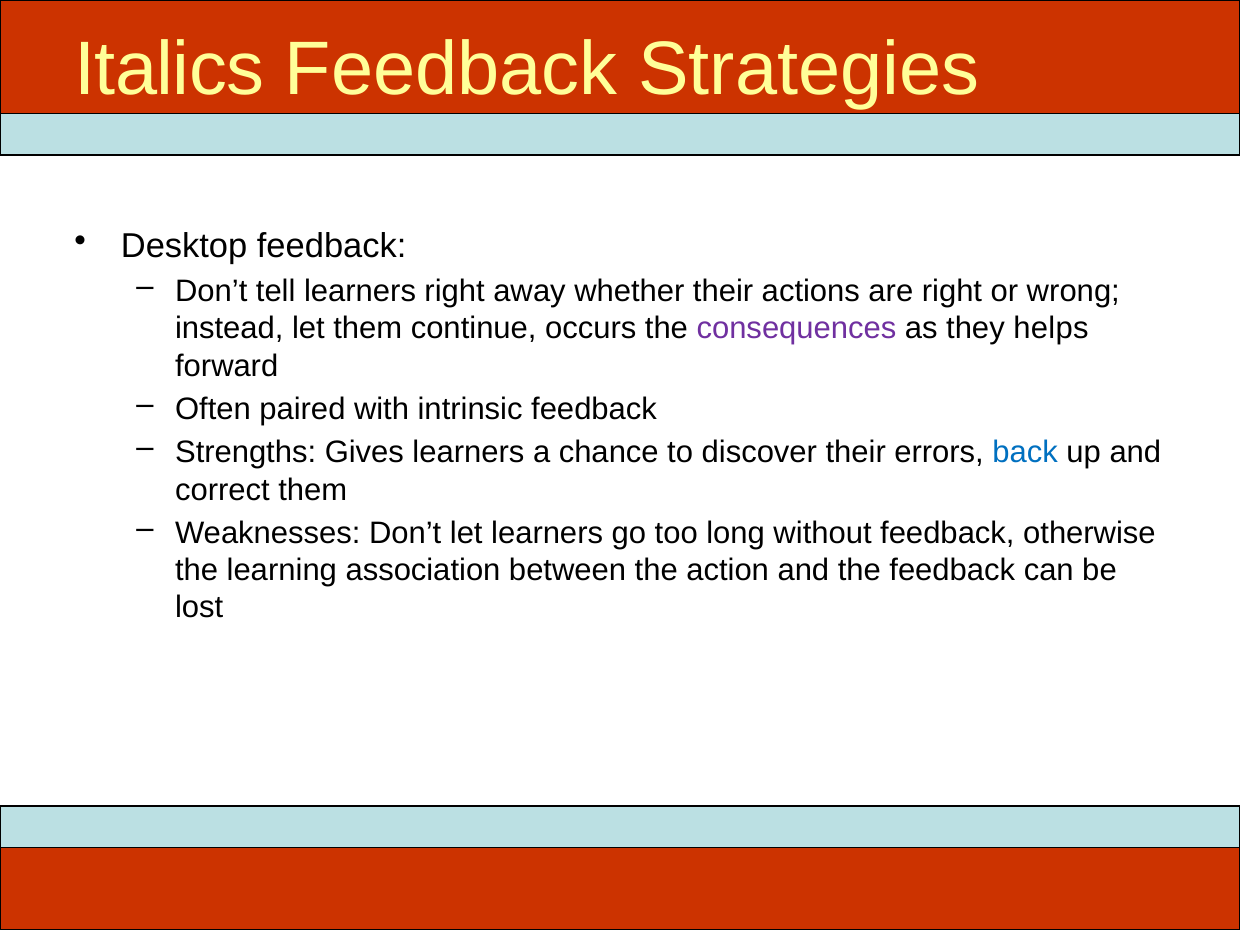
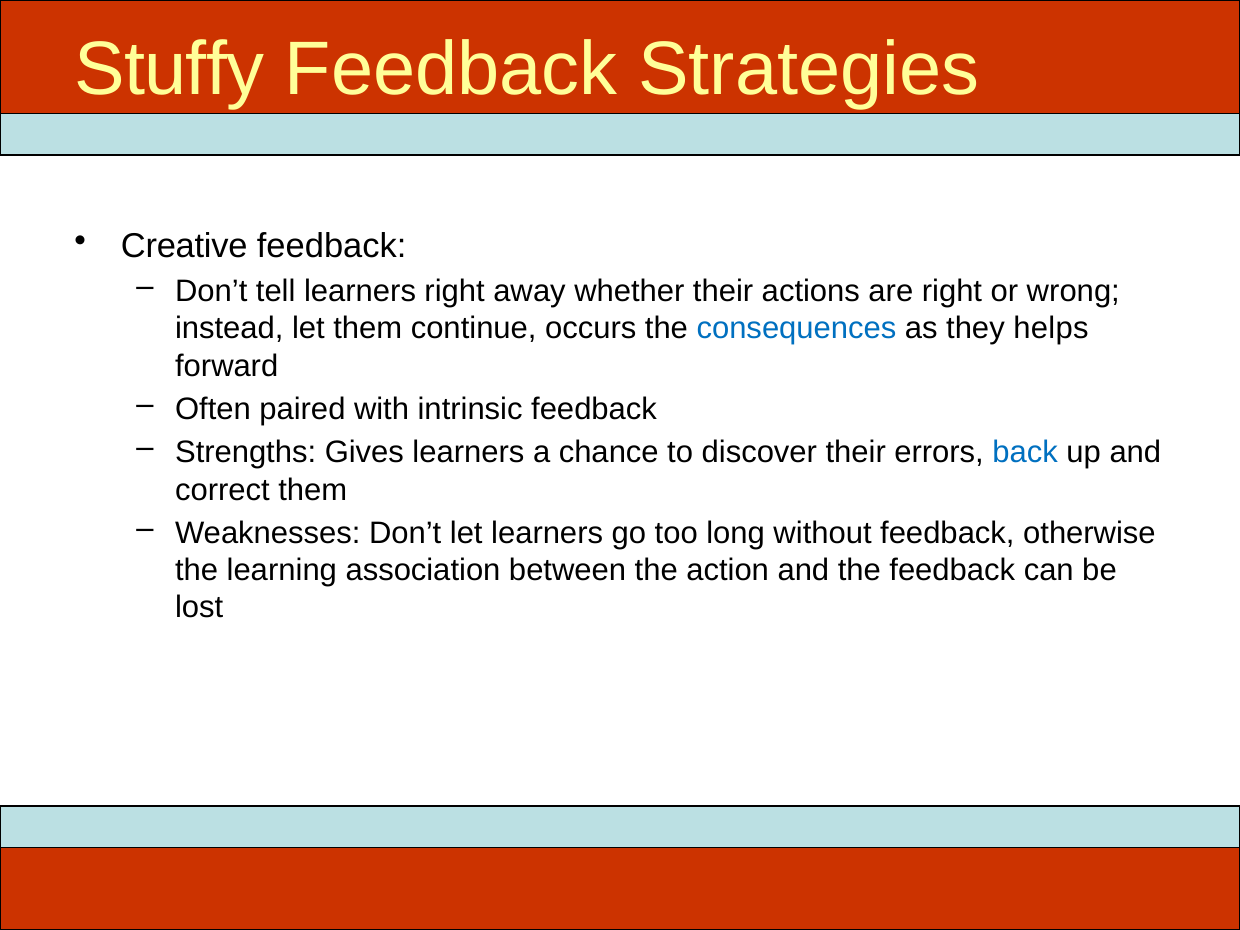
Italics: Italics -> Stuffy (169, 69)
Desktop: Desktop -> Creative (184, 246)
consequences colour: purple -> blue (796, 329)
